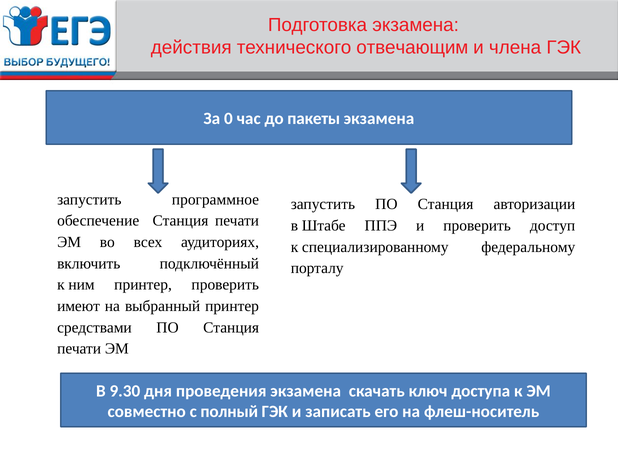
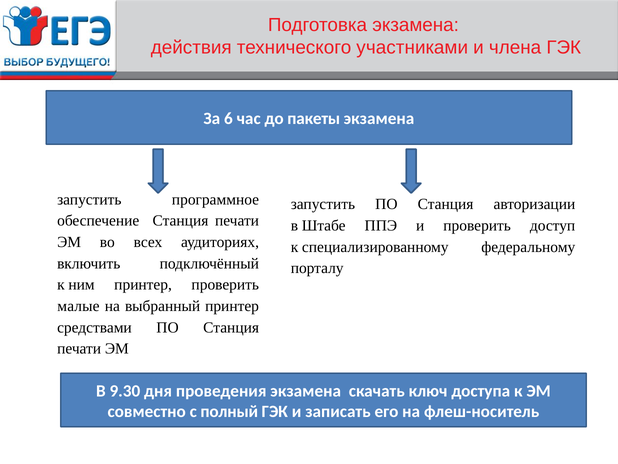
отвечающим: отвечающим -> участниками (412, 48)
0: 0 -> 6 (228, 119)
имеют: имеют -> малые (78, 306)
